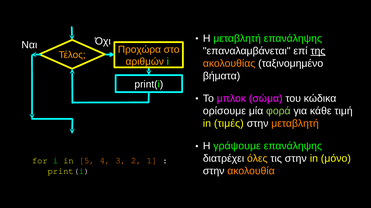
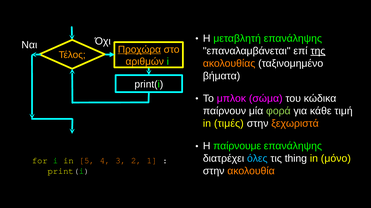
Προχώρα underline: none -> present (139, 50)
ορίσουμε: ορίσουμε -> παίρνουν (224, 111)
στην μεταβλητή: μεταβλητή -> ξεχωριστά (295, 124)
γράψουμε: γράψουμε -> παίρνουμε (237, 147)
όλες colour: yellow -> light blue (257, 159)
τις στην: στην -> thing (296, 159)
